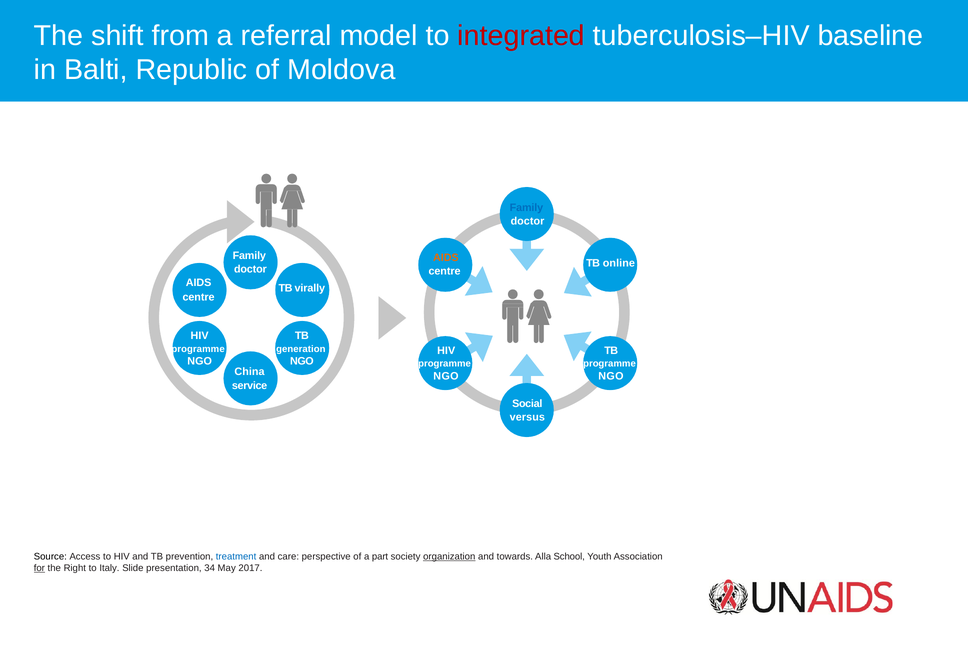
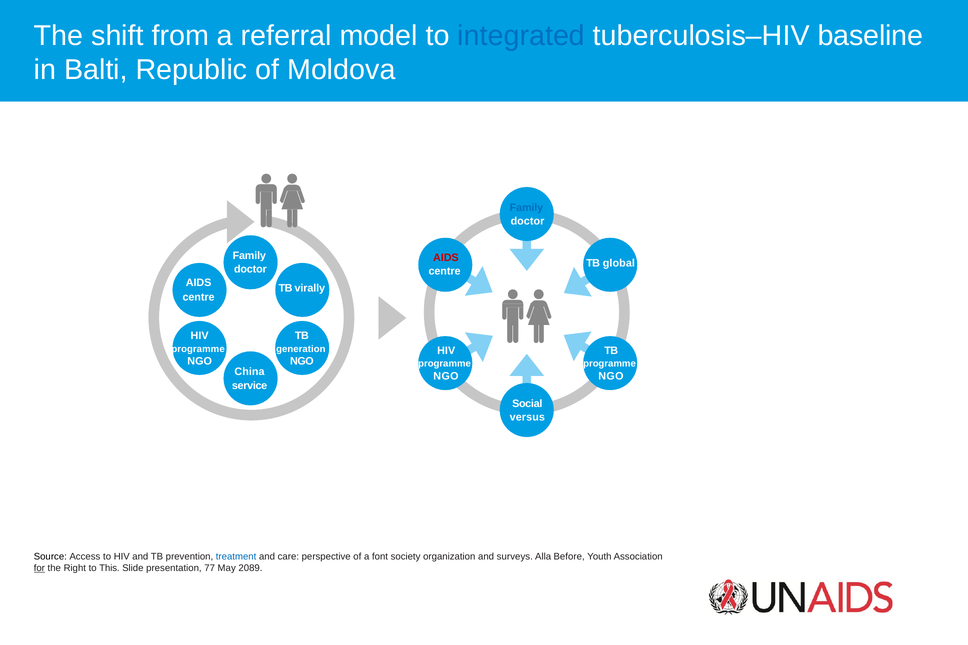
integrated colour: red -> blue (521, 36)
AIDS colour: orange -> red (446, 258)
online: online -> global (619, 263)
part: part -> font (380, 557)
organization underline: present -> none (449, 557)
towards: towards -> surveys (515, 557)
School: School -> Before (569, 557)
Italy: Italy -> This (109, 568)
34: 34 -> 77 (210, 568)
2017: 2017 -> 2089 (250, 568)
